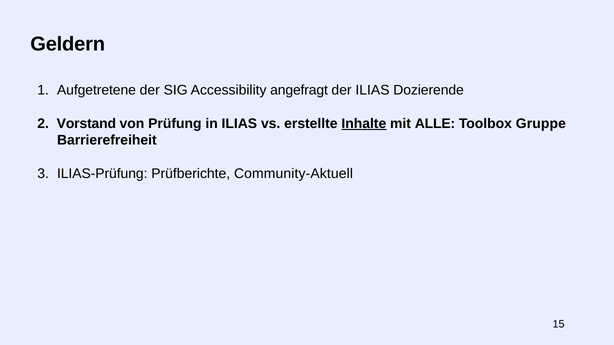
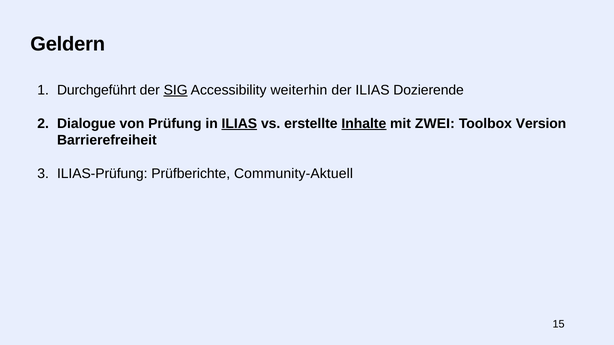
Aufgetretene: Aufgetretene -> Durchgeführt (97, 90)
SIG underline: none -> present (176, 90)
angefragt: angefragt -> weiterhin (299, 90)
Vorstand: Vorstand -> Dialogue (86, 124)
ILIAS underline: none -> present (239, 124)
ALLE: ALLE -> ZWEI (435, 124)
Gruppe: Gruppe -> Version (541, 124)
